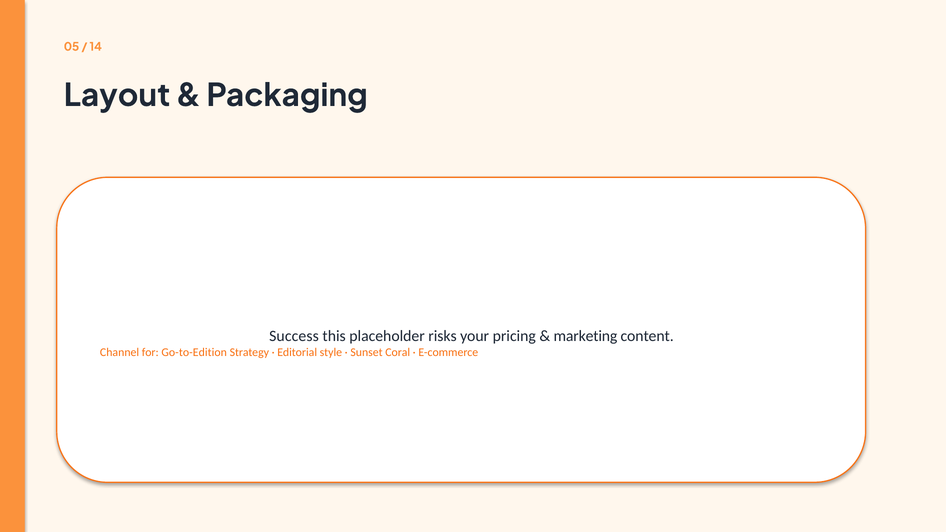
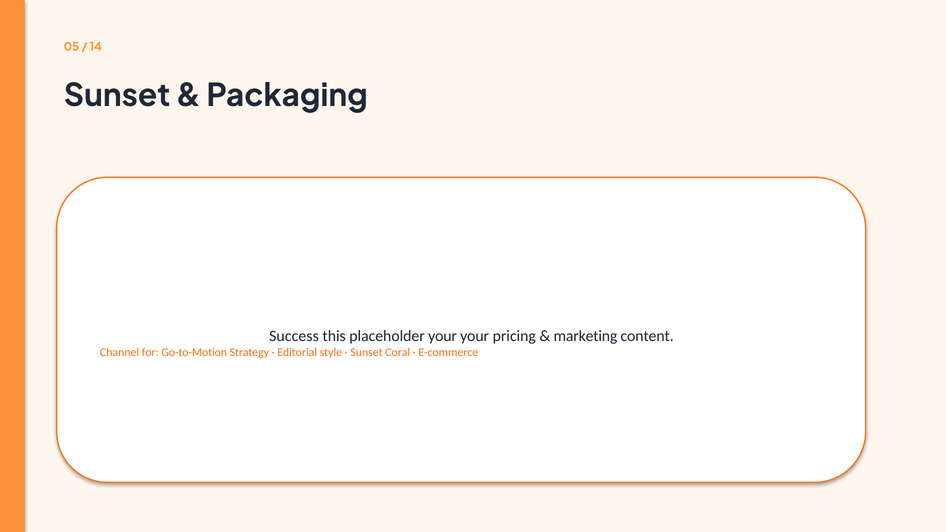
Layout: Layout -> Sunset (117, 96)
placeholder risks: risks -> your (443, 336)
Go-to-Edition: Go-to-Edition -> Go-to-Motion (194, 353)
